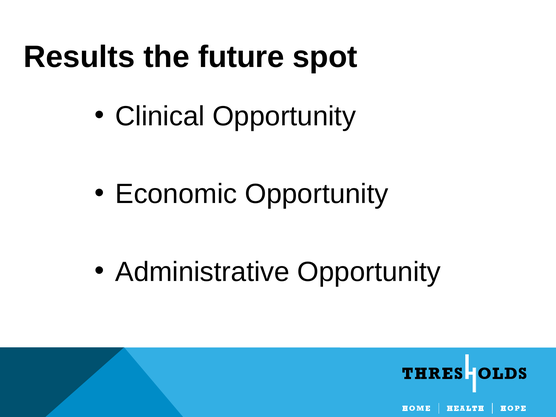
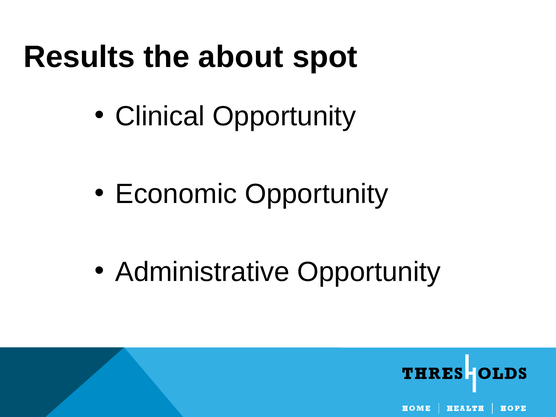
future: future -> about (241, 57)
